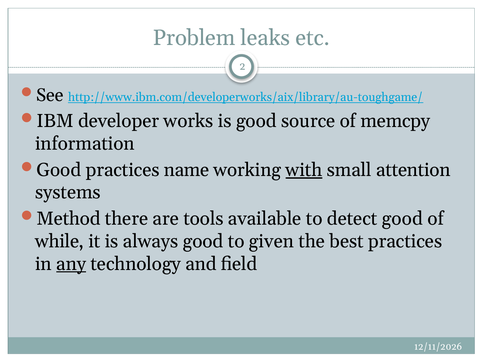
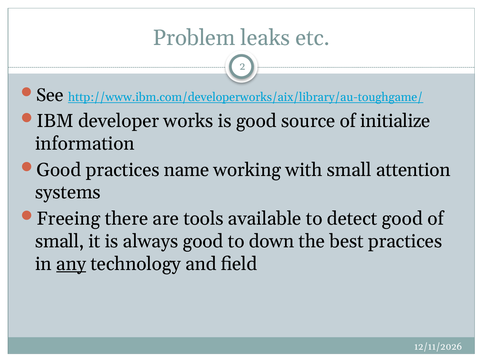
memcpy: memcpy -> initialize (395, 121)
with underline: present -> none (304, 170)
Method: Method -> Freeing (69, 219)
while: while -> small (60, 241)
given: given -> down (272, 241)
